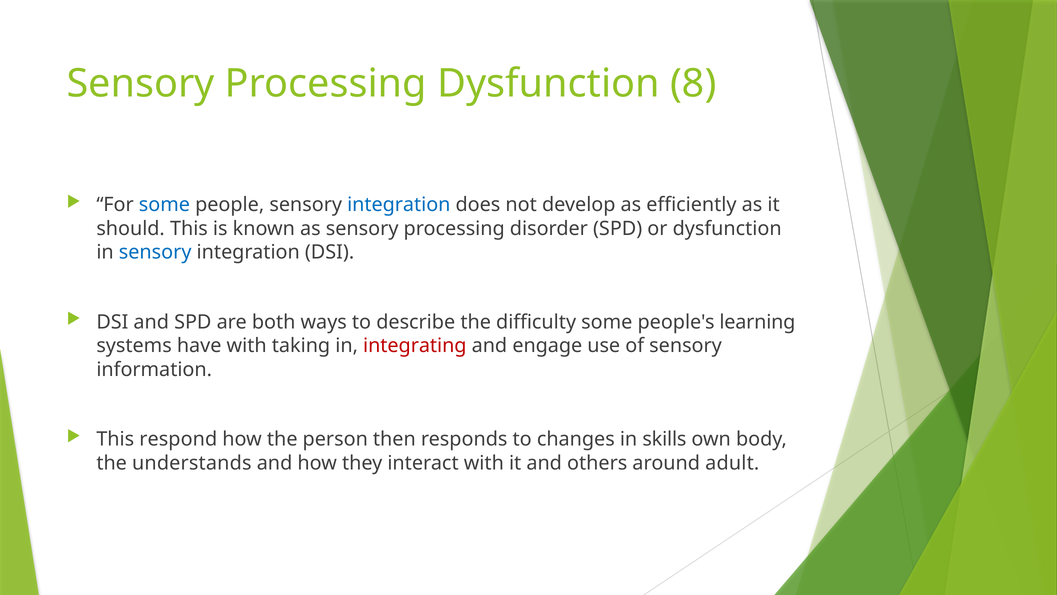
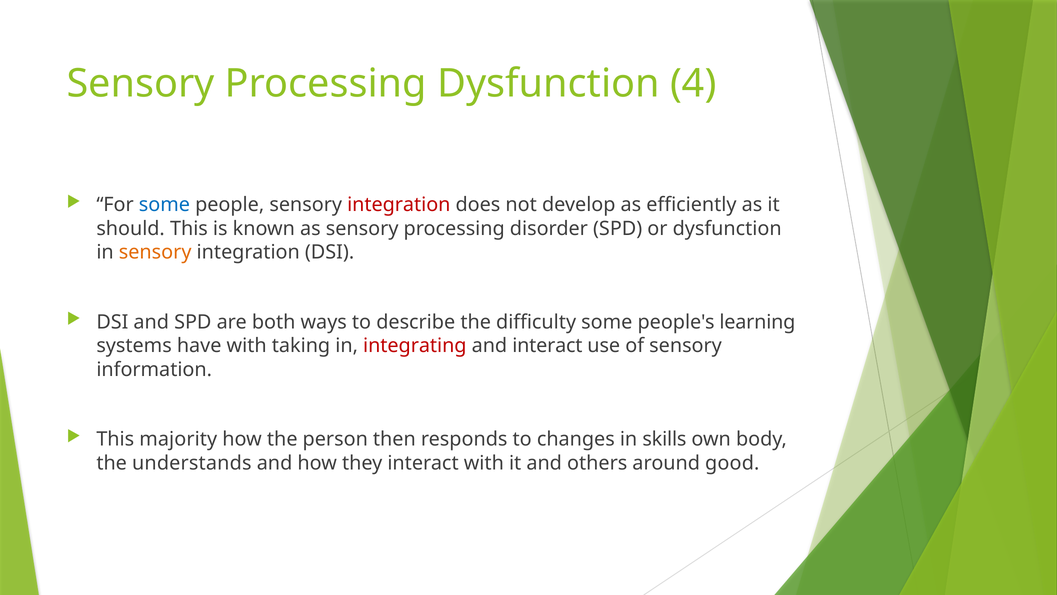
8: 8 -> 4 (693, 83)
integration colour: blue -> red (399, 205)
sensory colour: blue -> orange (155, 252)
and engage: engage -> interact (547, 346)
respond: respond -> majority (178, 439)
adult: adult -> good (732, 463)
